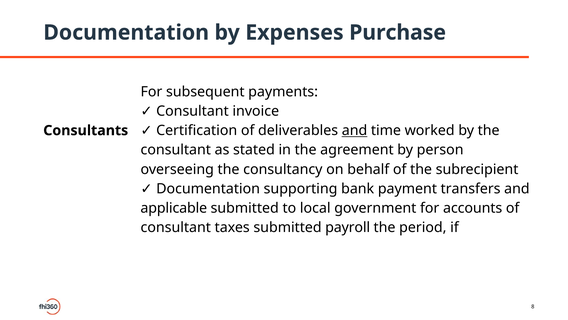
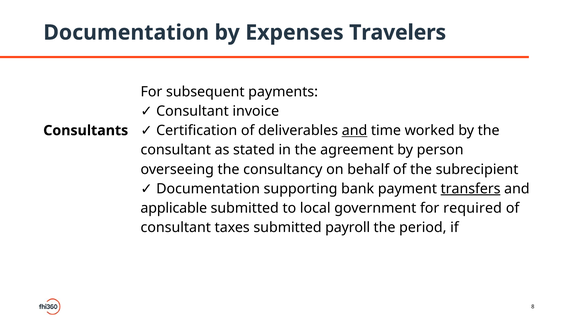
Purchase: Purchase -> Travelers (398, 33)
transfers underline: none -> present (471, 188)
accounts: accounts -> required (473, 208)
